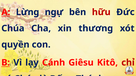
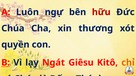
Lừng: Lừng -> Luôn (27, 12)
Cánh: Cánh -> Ngát (54, 63)
chỉ colour: red -> orange (128, 63)
